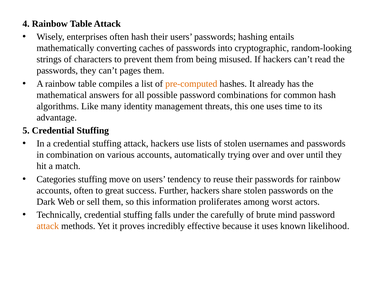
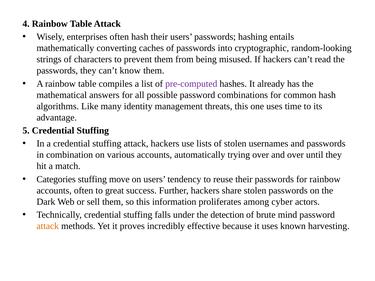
pages: pages -> know (130, 71)
pre-computed colour: orange -> purple (191, 84)
worst: worst -> cyber (282, 202)
carefully: carefully -> detection (227, 215)
likelihood: likelihood -> harvesting (329, 226)
